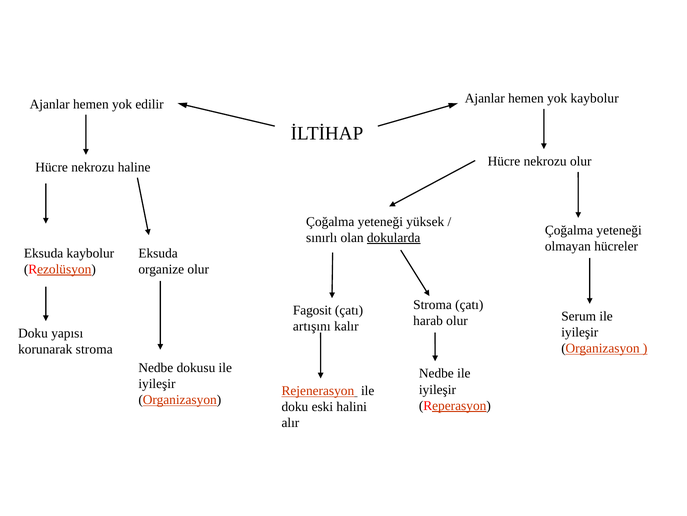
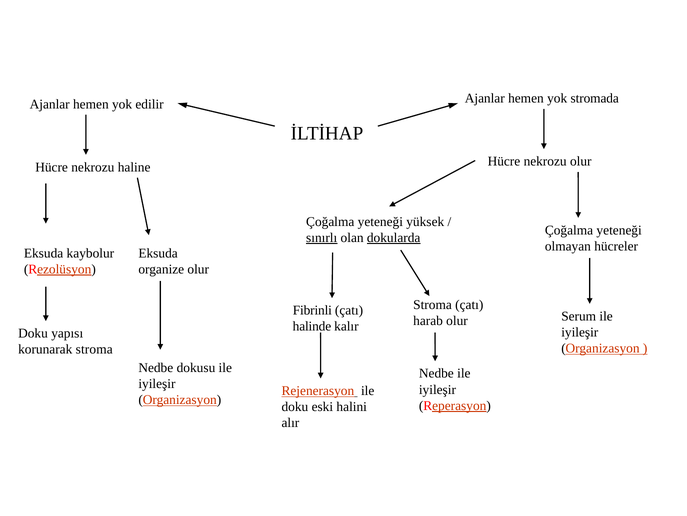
yok kaybolur: kaybolur -> stromada (595, 98)
sınırlı underline: none -> present (322, 237)
Fagosit: Fagosit -> Fibrinli (312, 310)
artışını: artışını -> halinde (312, 326)
